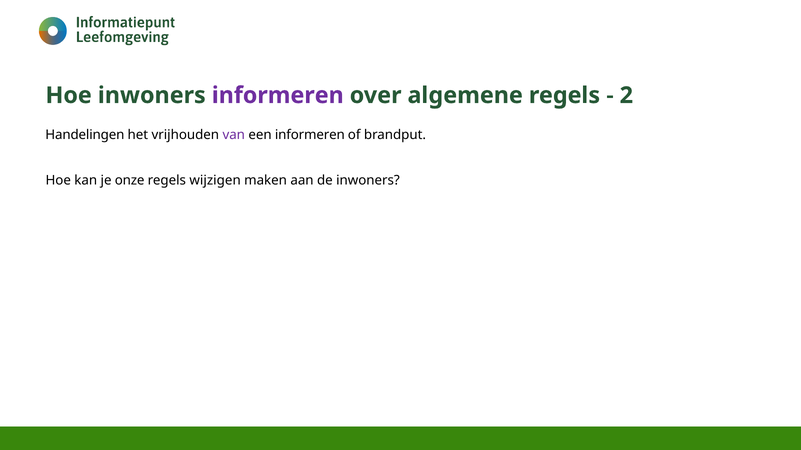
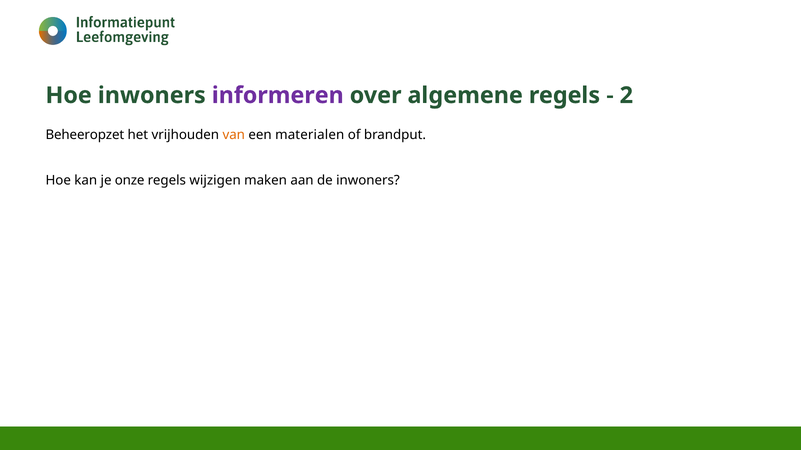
Handelingen: Handelingen -> Beheeropzet (85, 135)
van colour: purple -> orange (234, 135)
een informeren: informeren -> materialen (310, 135)
